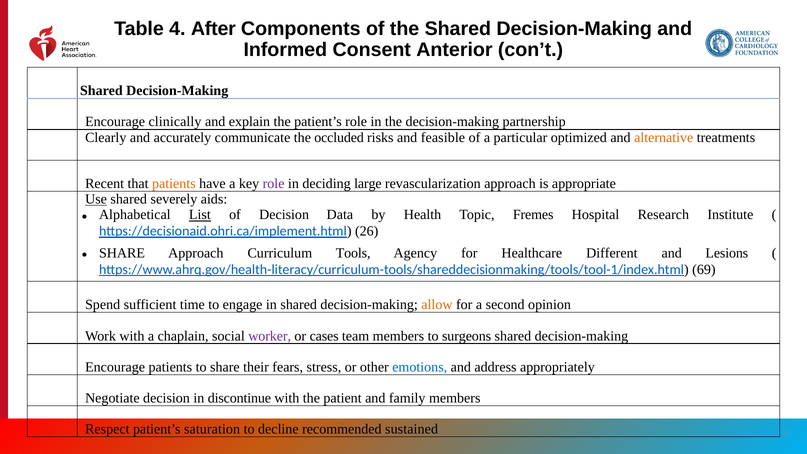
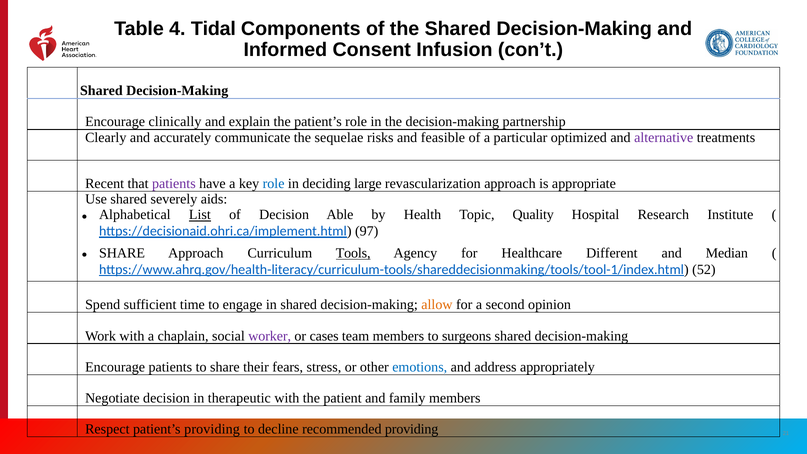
After: After -> Tidal (213, 29)
Anterior: Anterior -> Infusion (454, 50)
occluded: occluded -> sequelae (339, 137)
alternative colour: orange -> purple (664, 137)
patients colour: orange -> purple (174, 184)
role colour: purple -> blue (274, 184)
Use underline: present -> none (96, 199)
Data: Data -> Able (340, 215)
Fremes: Fremes -> Quality (533, 215)
26: 26 -> 97 (367, 231)
Tools underline: none -> present (353, 253)
Lesions: Lesions -> Median (727, 253)
69: 69 -> 52 (704, 270)
discontinue: discontinue -> therapeutic (239, 398)
patient’s saturation: saturation -> providing (212, 429)
recommended sustained: sustained -> providing (412, 429)
